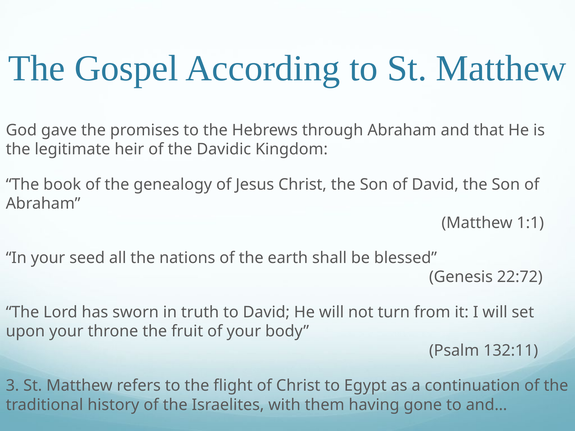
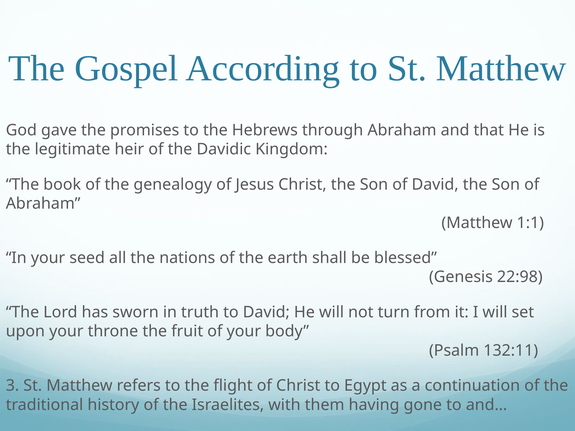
22:72: 22:72 -> 22:98 (520, 277)
